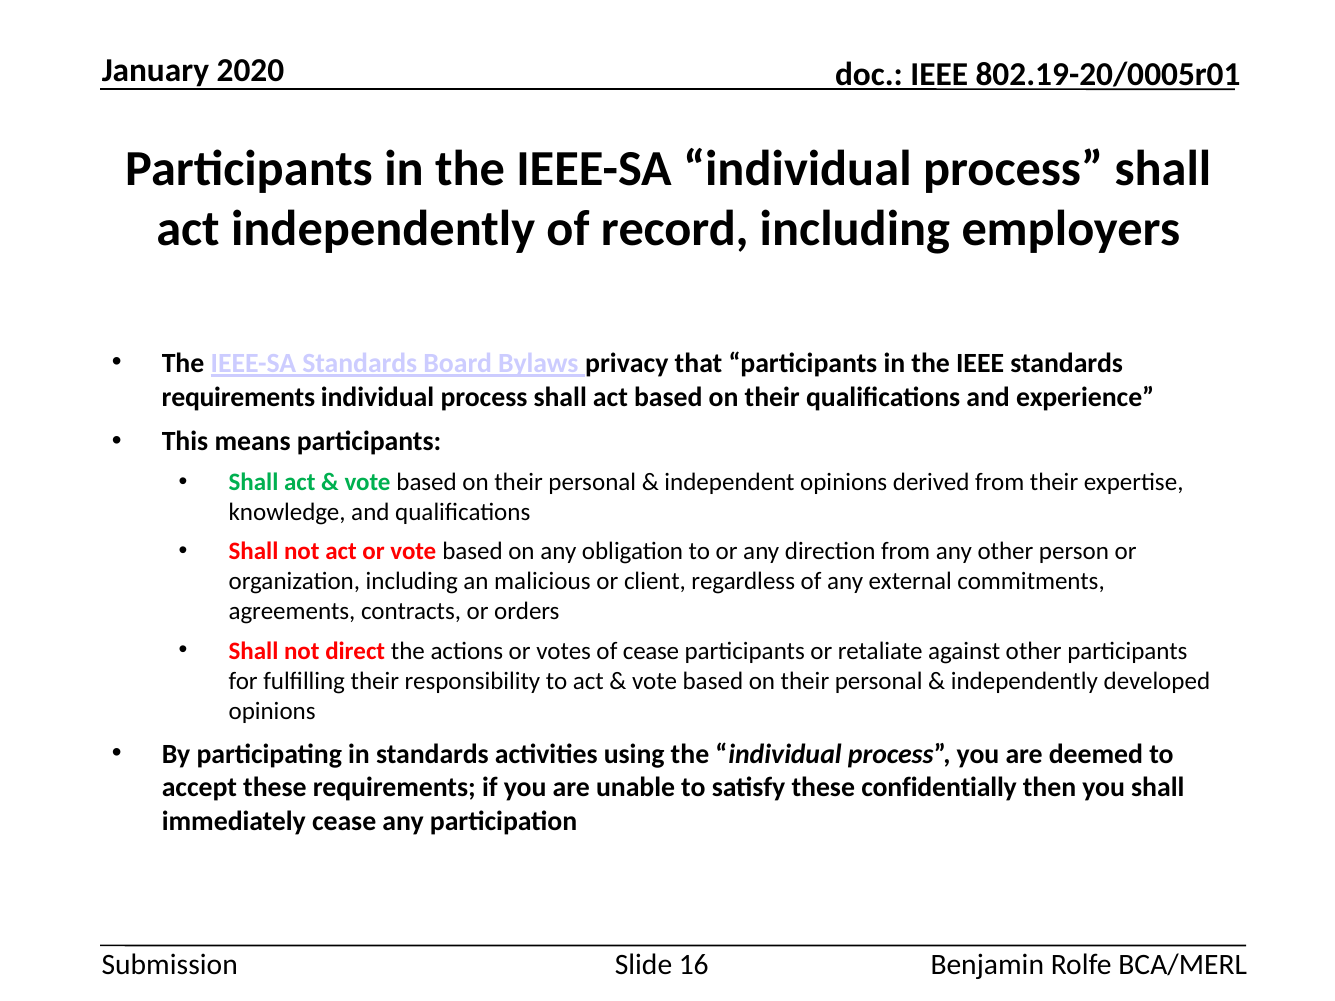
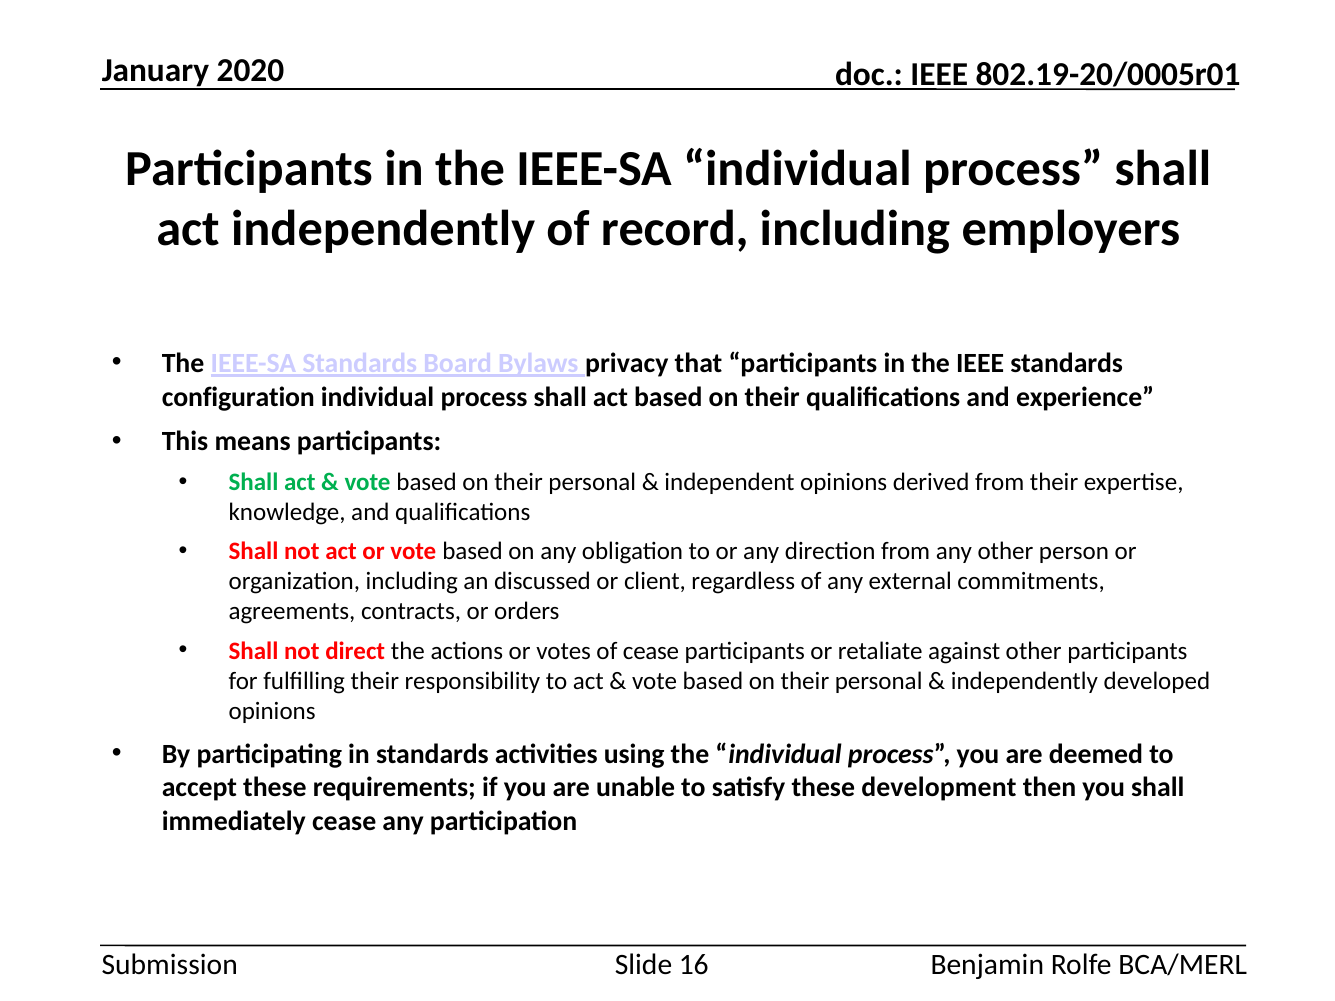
requirements: requirements -> configuration (238, 397)
malicious: malicious -> discussed (542, 582)
confidentially: confidentially -> development (939, 788)
